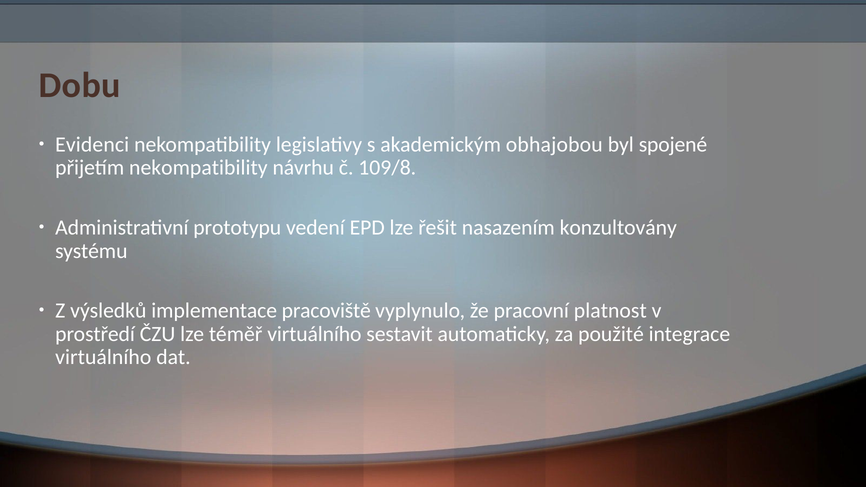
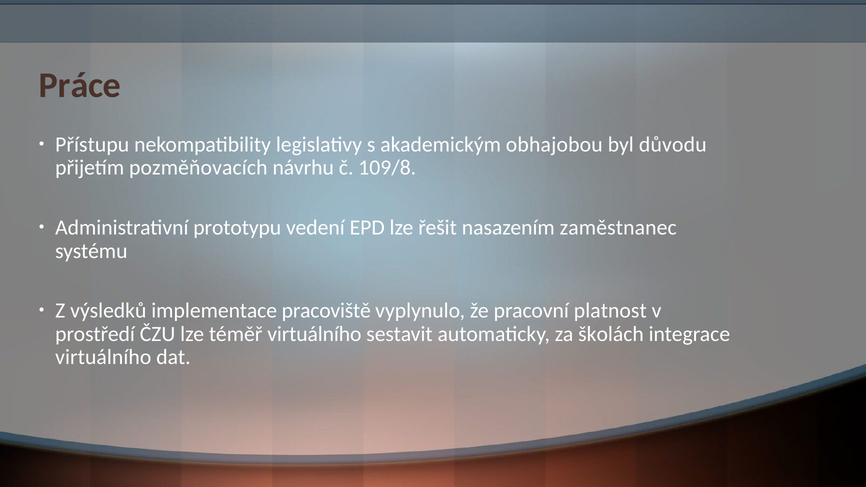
Dobu: Dobu -> Práce (80, 85)
Evidenci: Evidenci -> Přístupu (92, 144)
spojené: spojené -> důvodu (673, 144)
přijetím nekompatibility: nekompatibility -> pozměňovacích (198, 168)
konzultovány: konzultovány -> zaměstnanec (618, 228)
použité: použité -> školách (611, 334)
